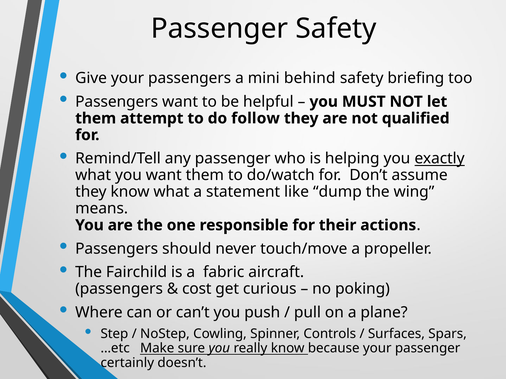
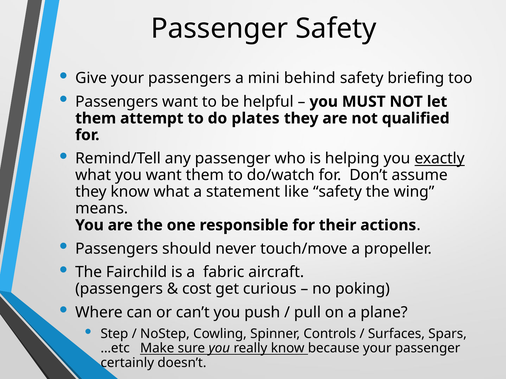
follow: follow -> plates (256, 118)
like dump: dump -> safety (337, 192)
